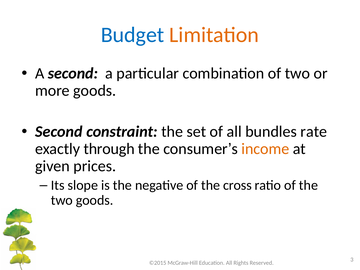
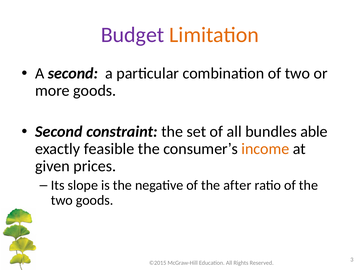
Budget colour: blue -> purple (133, 35)
rate: rate -> able (314, 132)
through: through -> feasible (109, 149)
cross: cross -> after (237, 185)
